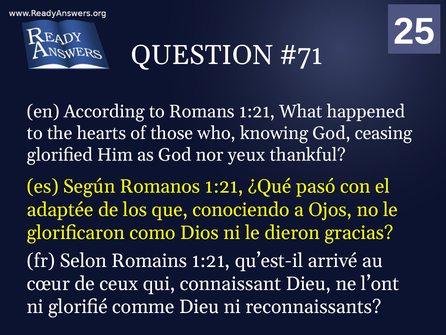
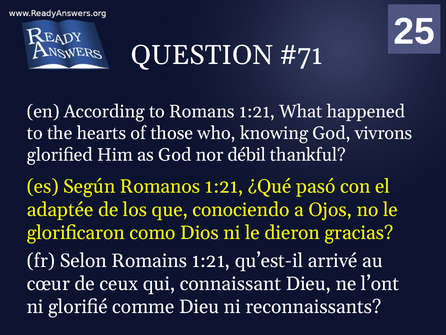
ceasing: ceasing -> vivrons (384, 133)
yeux: yeux -> débil (247, 155)
